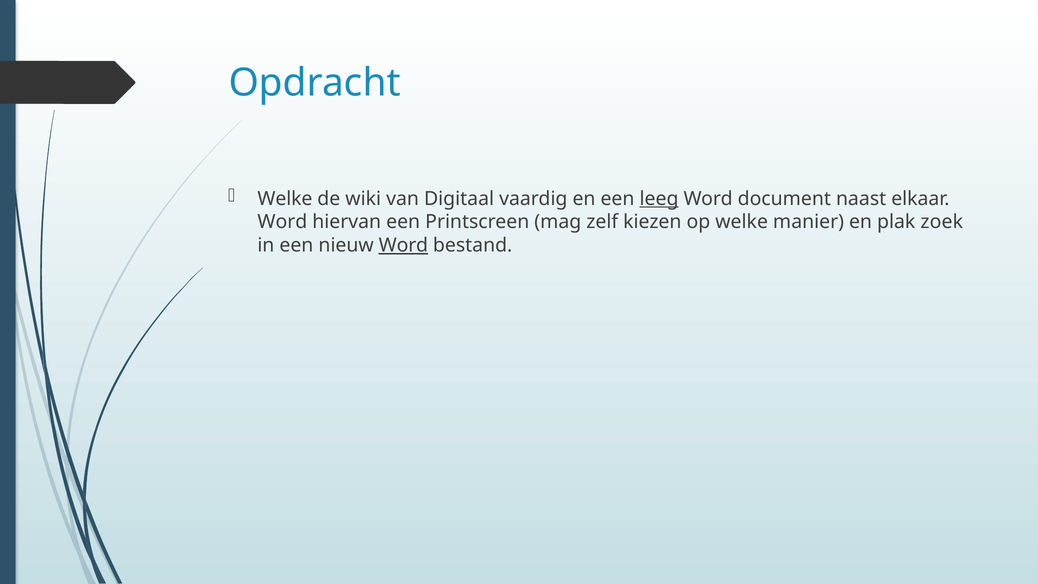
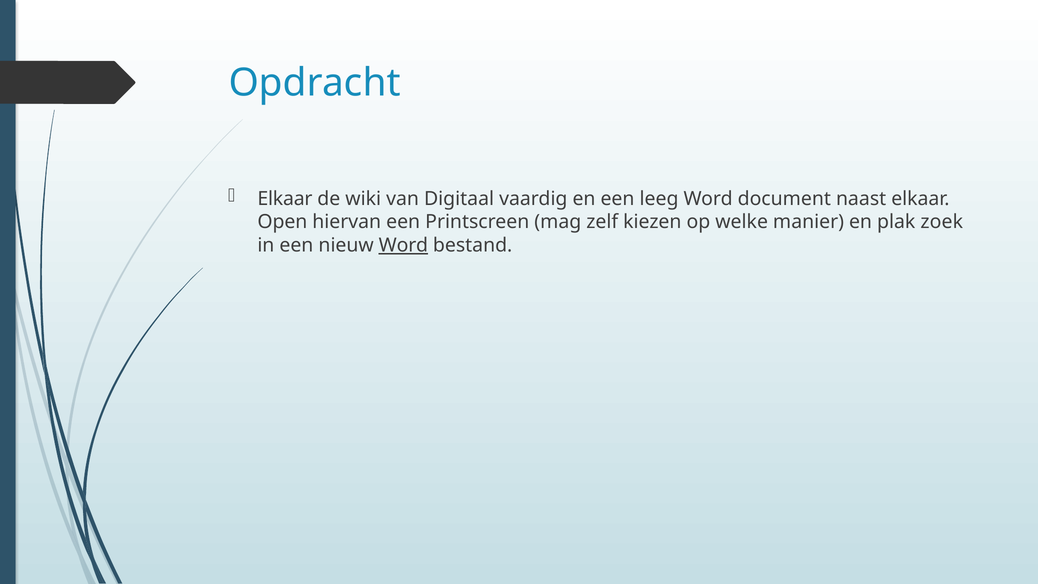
Welke: Welke -> Elkaar (285, 199)
leeg underline: present -> none (659, 199)
Word: Word -> Open (282, 222)
